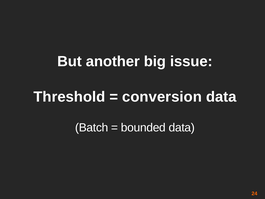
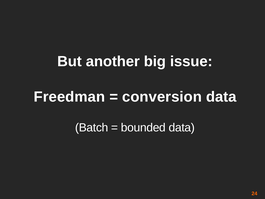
Threshold: Threshold -> Freedman (69, 97)
